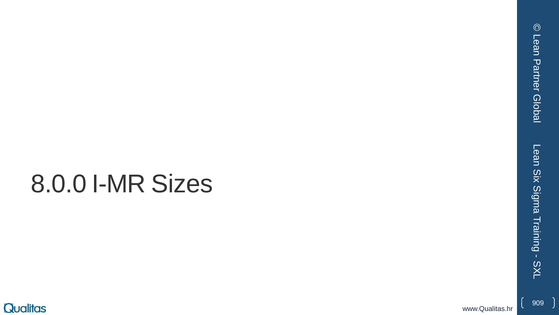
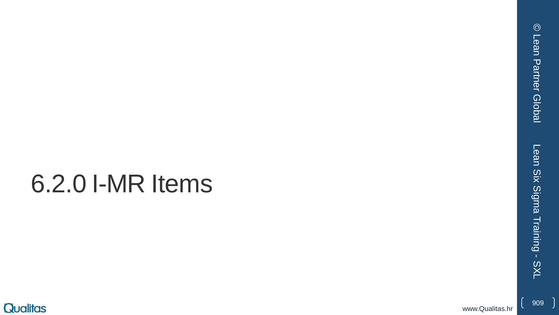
8.0.0: 8.0.0 -> 6.2.0 (59, 184)
Sizes: Sizes -> Items (182, 184)
